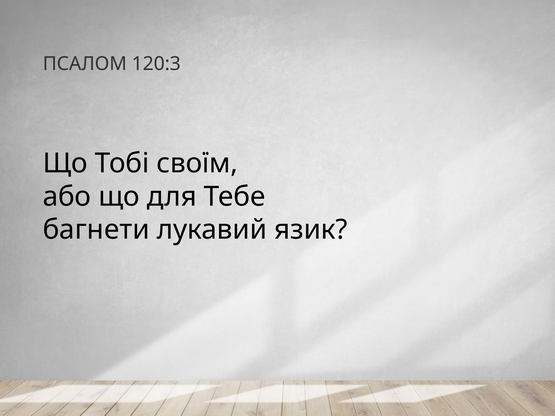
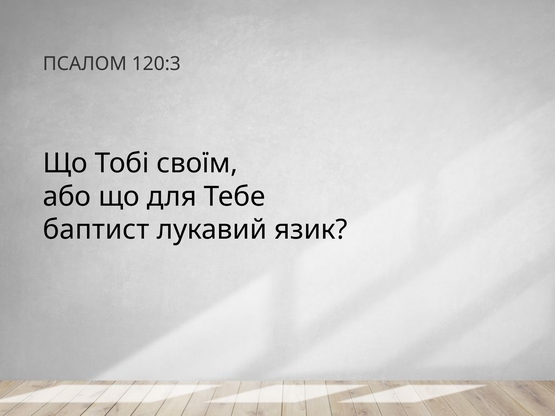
багнети: багнети -> баптист (96, 230)
